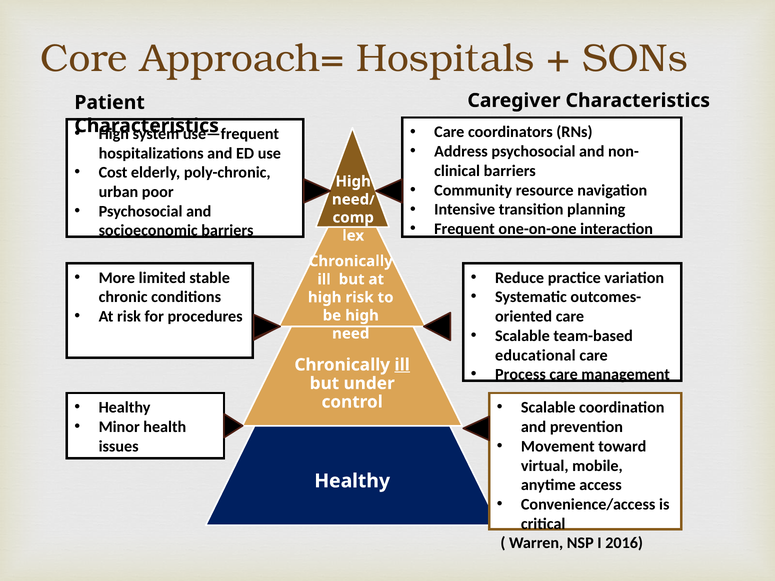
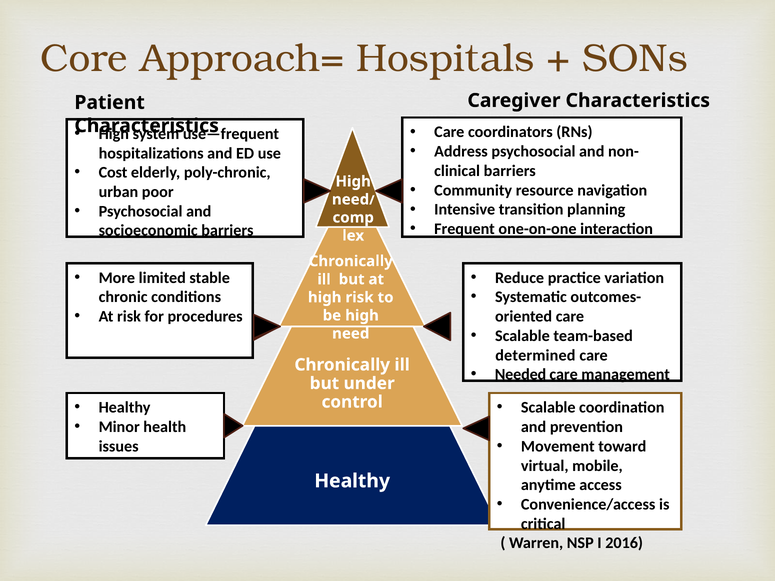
educational: educational -> determined (535, 355)
ill underline: present -> none (402, 365)
Process: Process -> Needed (521, 375)
